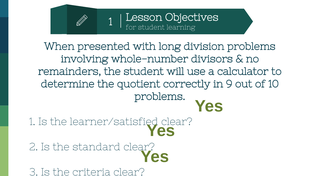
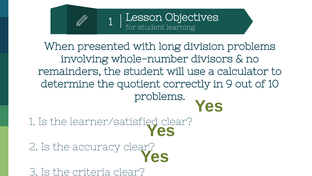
standard: standard -> accuracy (96, 147)
